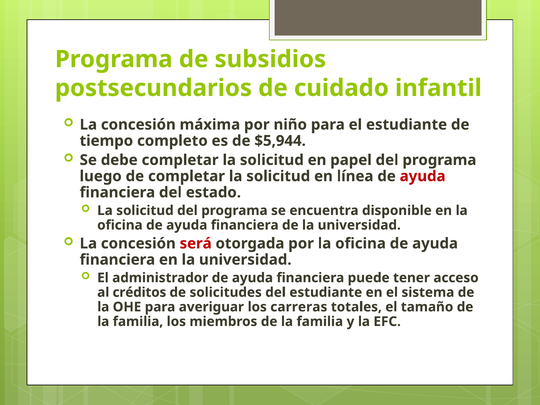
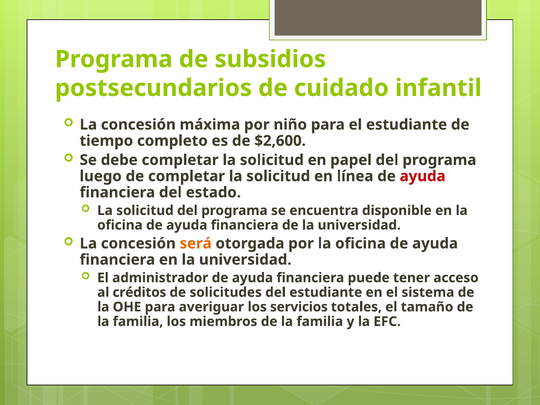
$5,944: $5,944 -> $2,600 (280, 141)
será colour: red -> orange (196, 243)
carreras: carreras -> servicios (299, 307)
